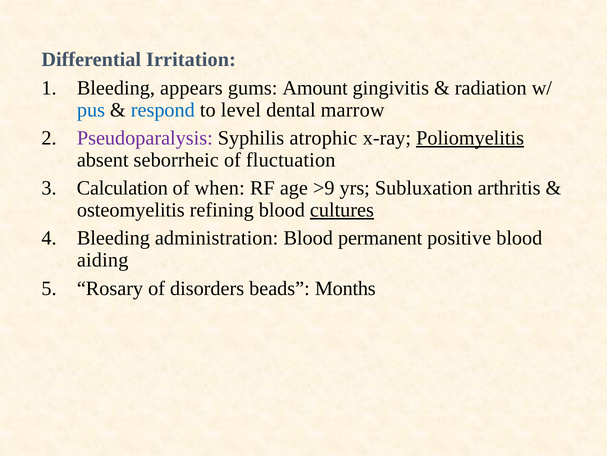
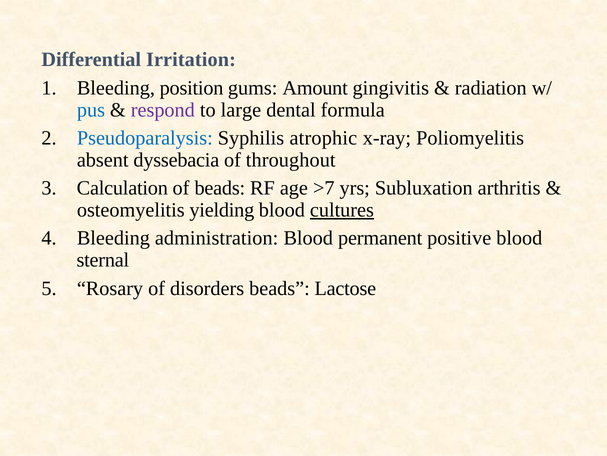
appears: appears -> position (192, 88)
respond colour: blue -> purple (163, 110)
level: level -> large (241, 110)
marrow: marrow -> formula (353, 110)
Pseudoparalysis colour: purple -> blue (145, 138)
Poliomyelitis underline: present -> none (470, 138)
seborrheic: seborrheic -> dyssebacia (176, 160)
fluctuation: fluctuation -> throughout (291, 160)
of when: when -> beads (220, 188)
>9: >9 -> >7 (324, 188)
refining: refining -> yielding (222, 210)
aiding: aiding -> sternal (103, 260)
Months: Months -> Lactose (345, 288)
